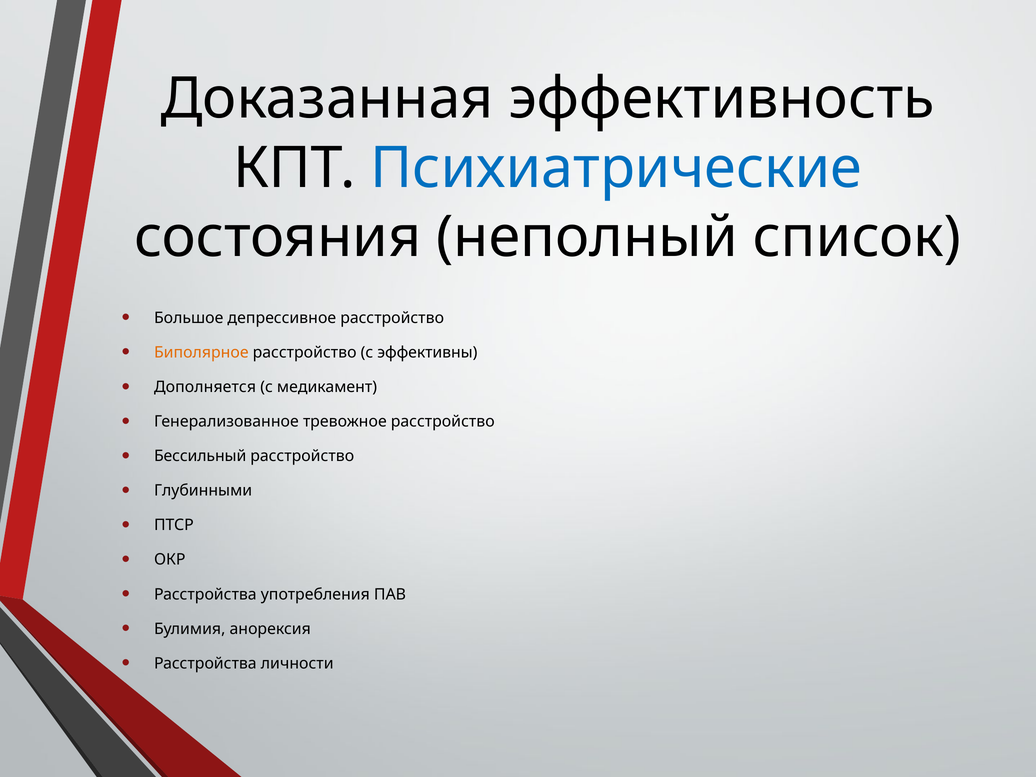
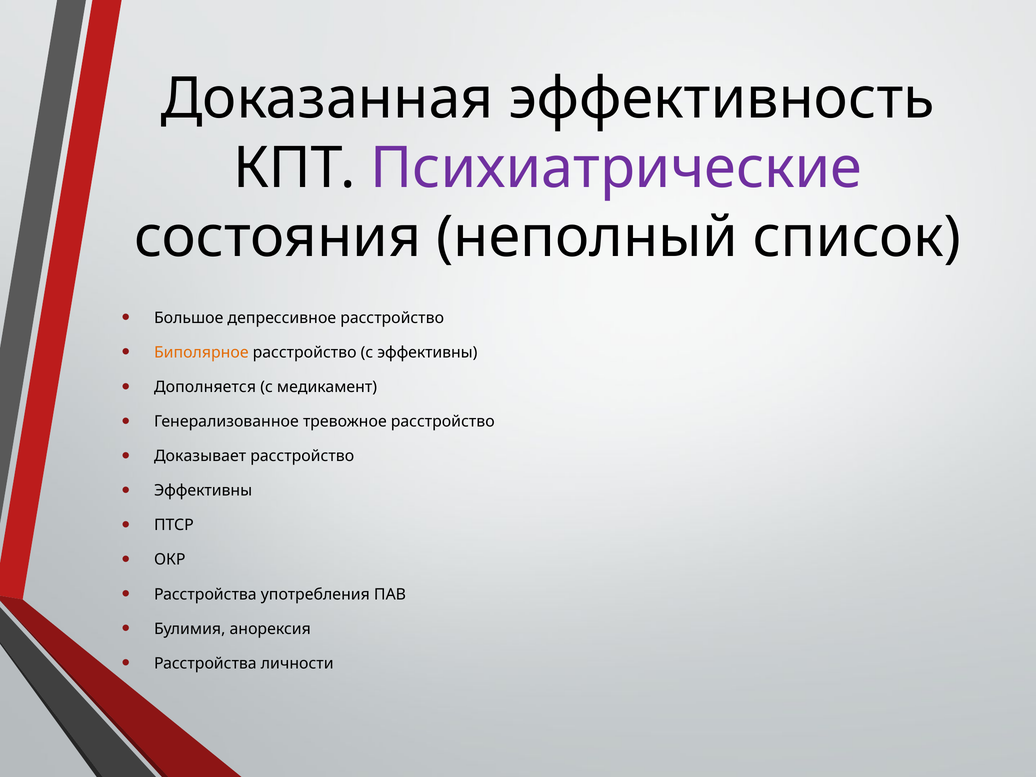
Психиатрические colour: blue -> purple (616, 168)
Бессильный: Бессильный -> Доказывает (200, 456)
Глубинными: Глубинными -> Эффективны (203, 491)
